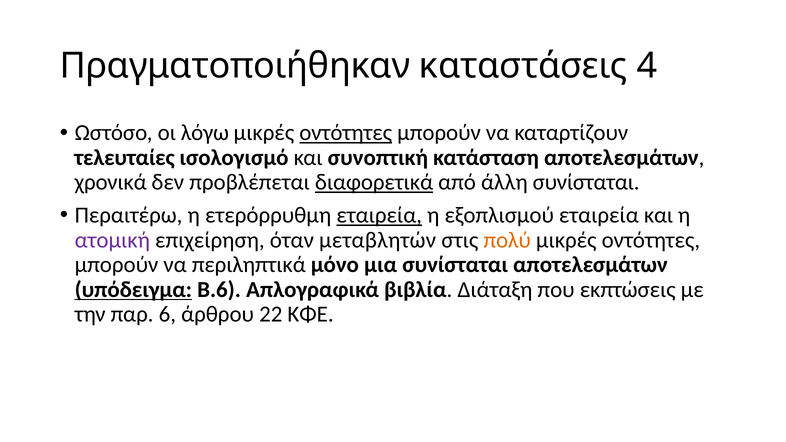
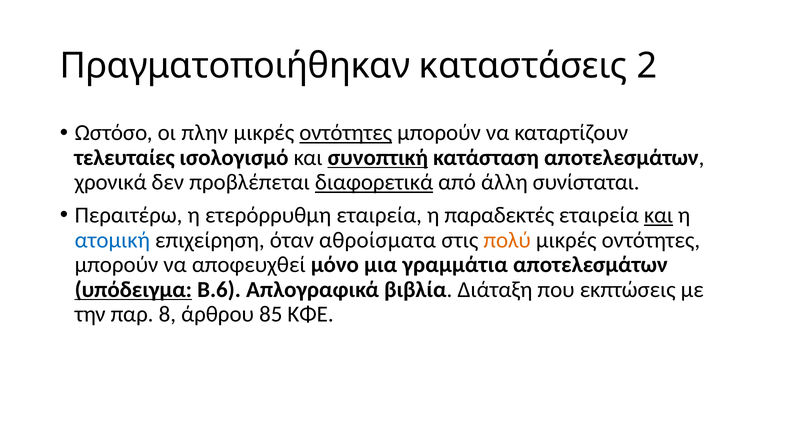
4: 4 -> 2 (647, 66)
λόγω: λόγω -> πλην (205, 133)
συνοπτική underline: none -> present (378, 158)
εταιρεία underline: present -> none (379, 215)
εξοπλισμού: εξοπλισμού -> παραδεκτές (499, 215)
και underline: none -> present (659, 215)
ατομική colour: purple -> blue (112, 240)
μεταβλητών: μεταβλητών -> αθροίσματα (378, 240)
περιληπτικά: περιληπτικά -> αποφευχθεί (249, 265)
μια συνίσταται: συνίσταται -> γραμμάτια (455, 265)
6: 6 -> 8 (167, 314)
22: 22 -> 85 (271, 314)
